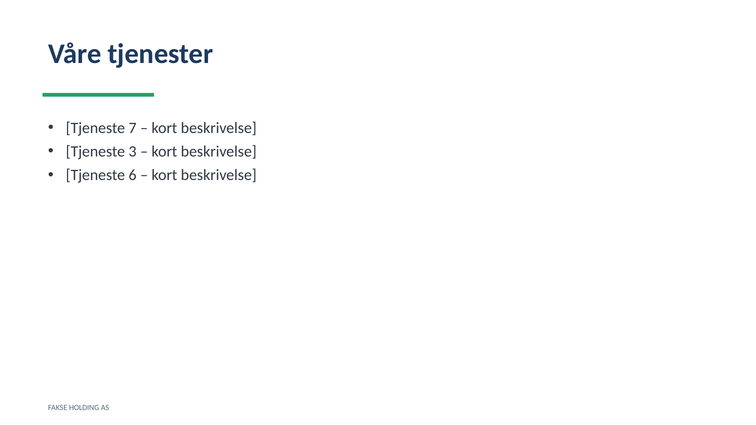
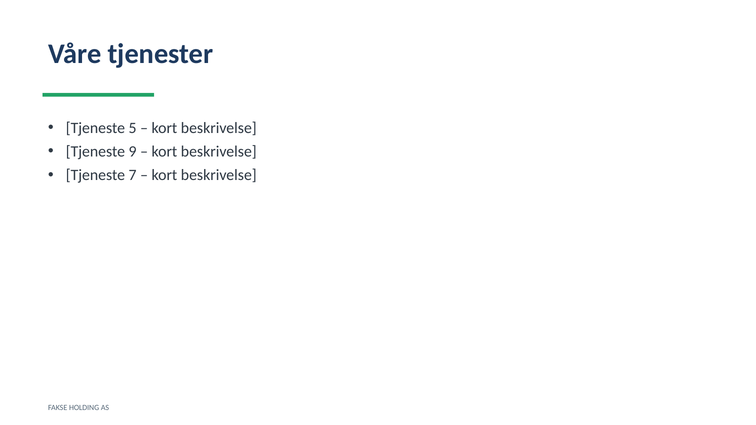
7: 7 -> 5 (133, 128)
3: 3 -> 9 (133, 152)
6: 6 -> 7 (133, 175)
